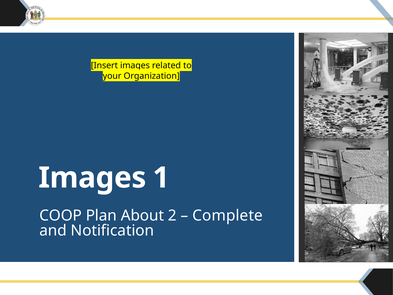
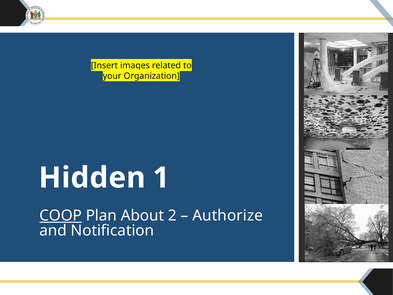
Images: Images -> Hidden (92, 178)
COOP underline: none -> present (61, 215)
Complete: Complete -> Authorize (228, 215)
